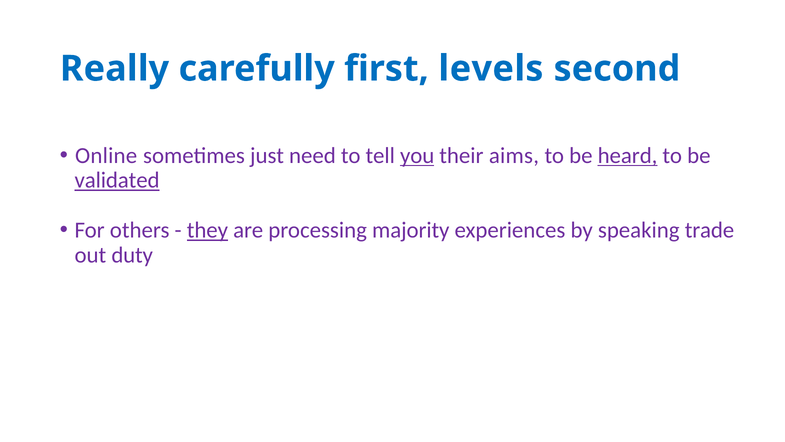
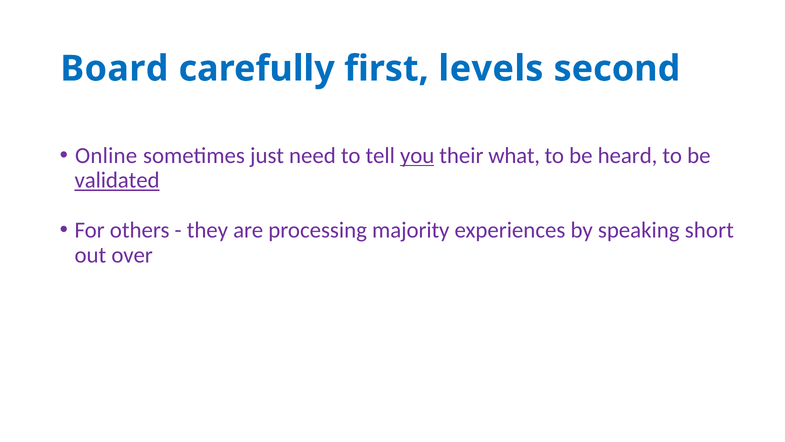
Really: Really -> Board (114, 69)
aims: aims -> what (514, 156)
heard underline: present -> none (628, 156)
they underline: present -> none (207, 230)
trade: trade -> short (709, 230)
duty: duty -> over (132, 255)
